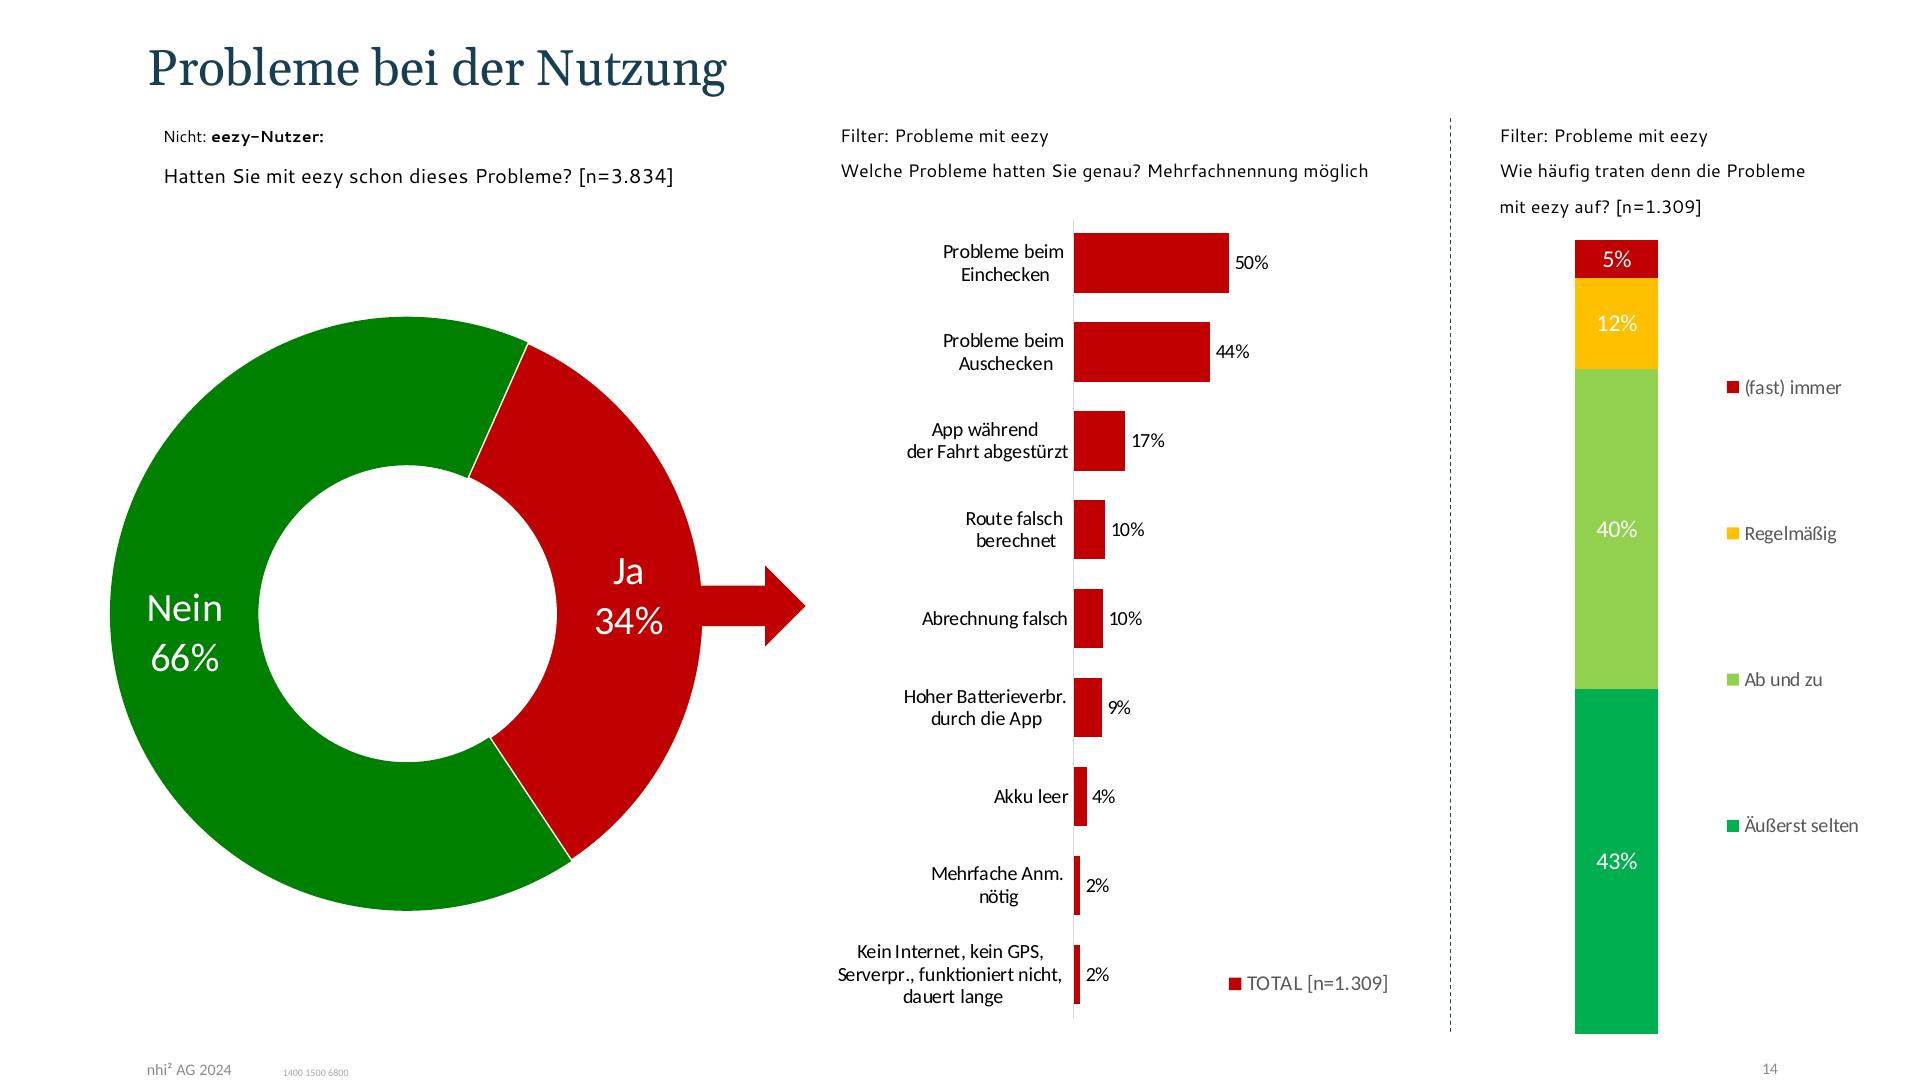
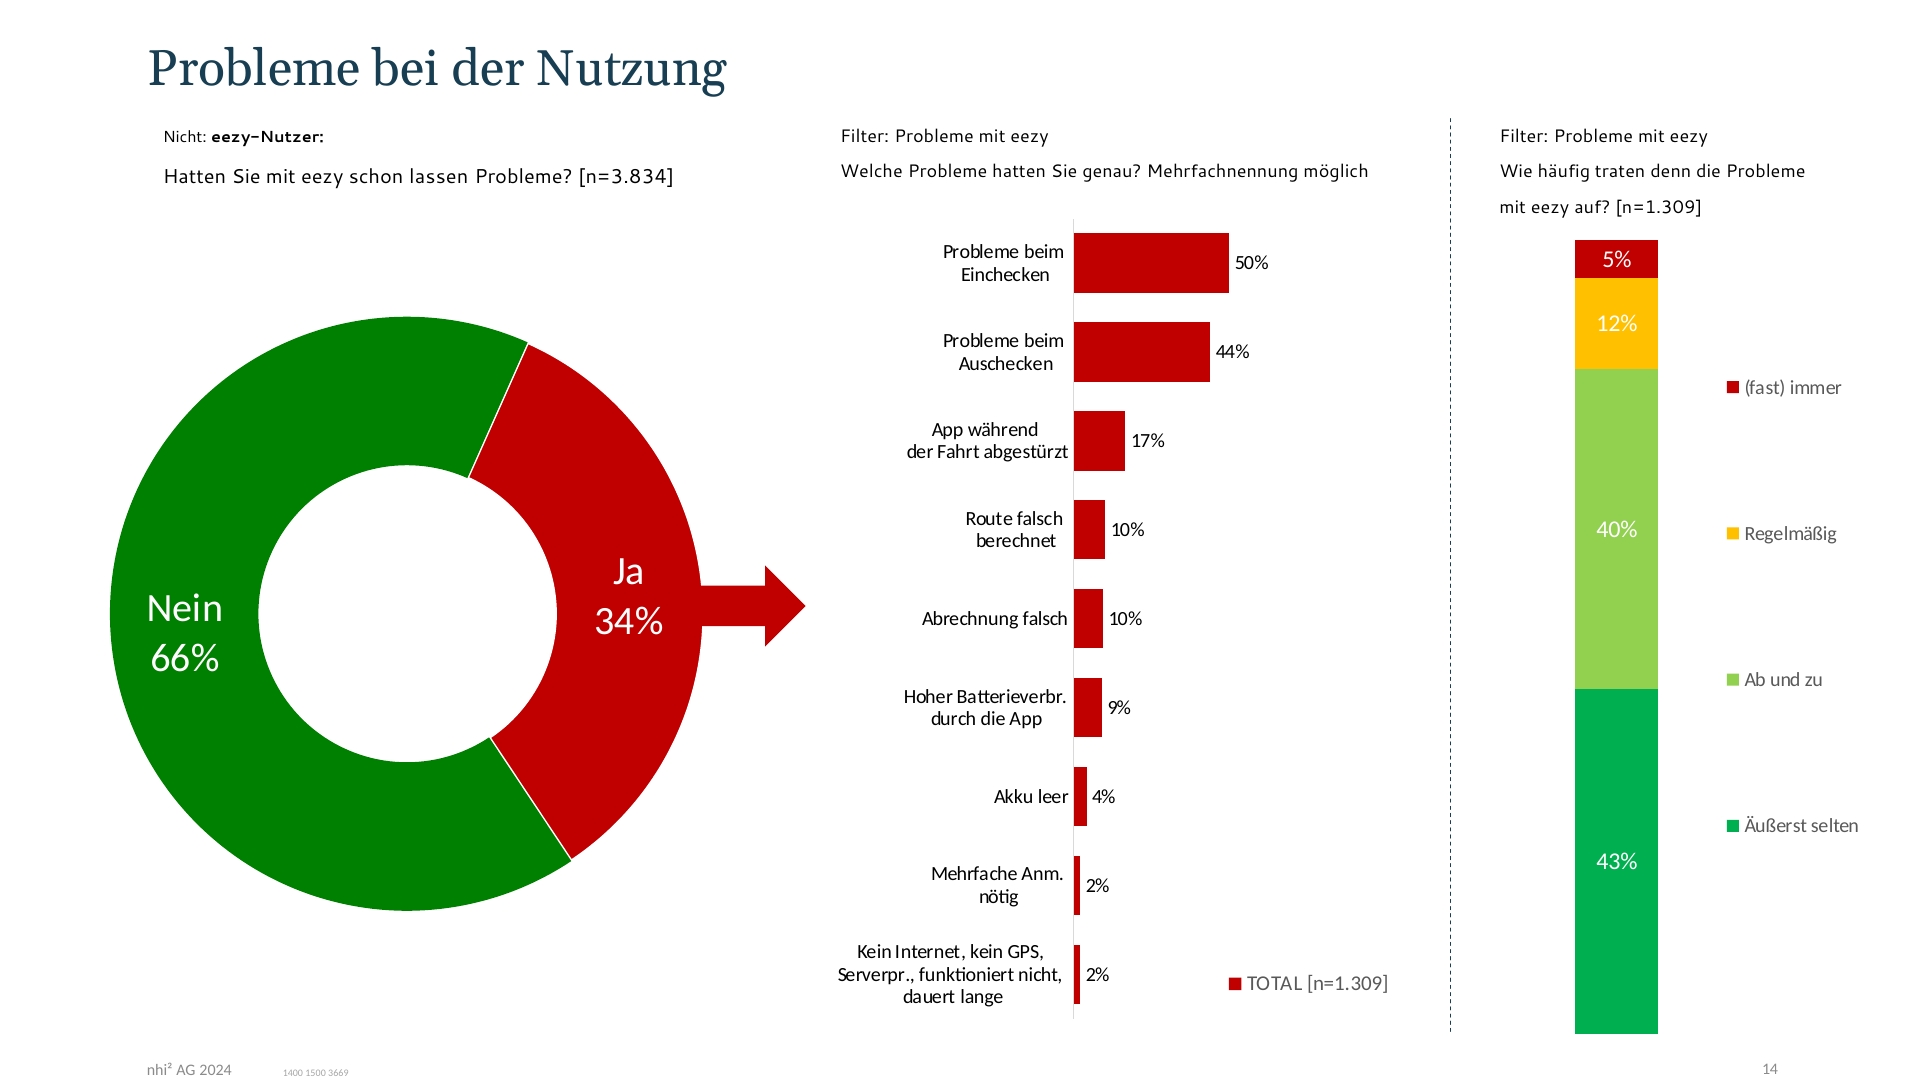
dieses: dieses -> lassen (439, 177)
6800: 6800 -> 3669 (338, 1073)
